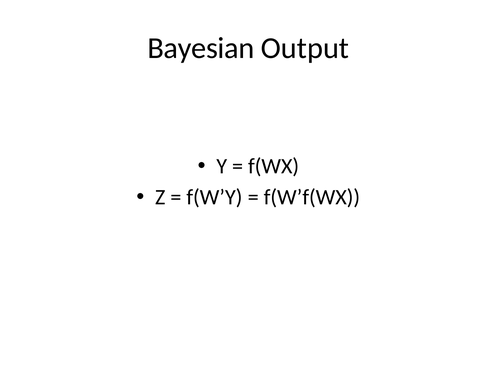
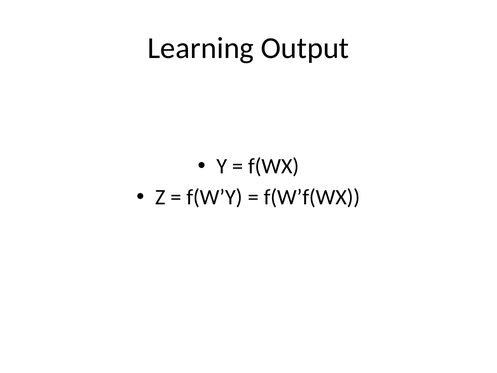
Bayesian: Bayesian -> Learning (201, 48)
